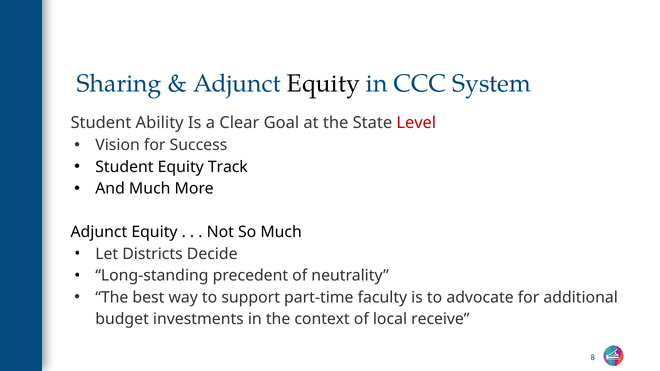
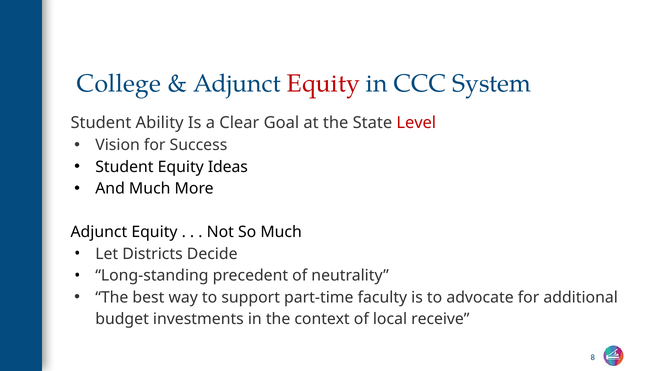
Sharing: Sharing -> College (119, 84)
Equity colour: black -> red (323, 84)
Track: Track -> Ideas (228, 167)
